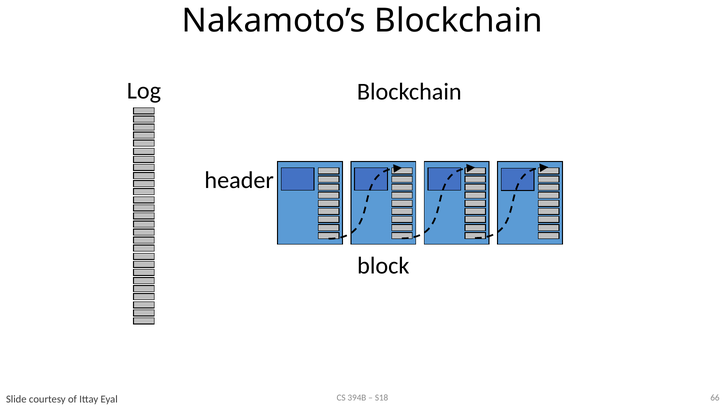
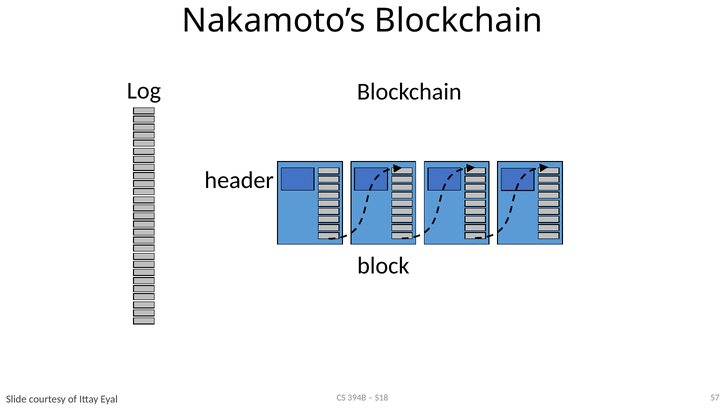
66: 66 -> 57 (715, 397)
